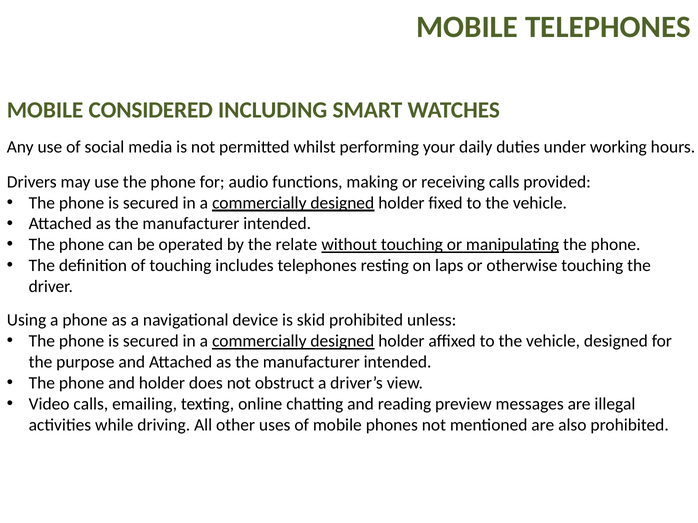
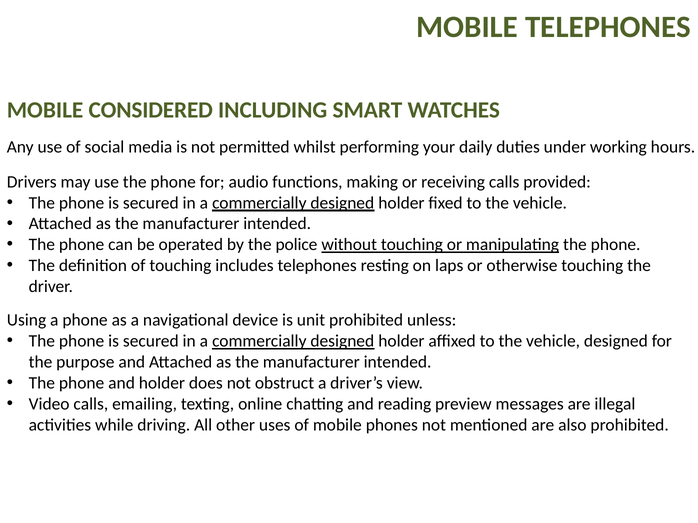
relate: relate -> police (296, 245)
skid: skid -> unit (311, 321)
